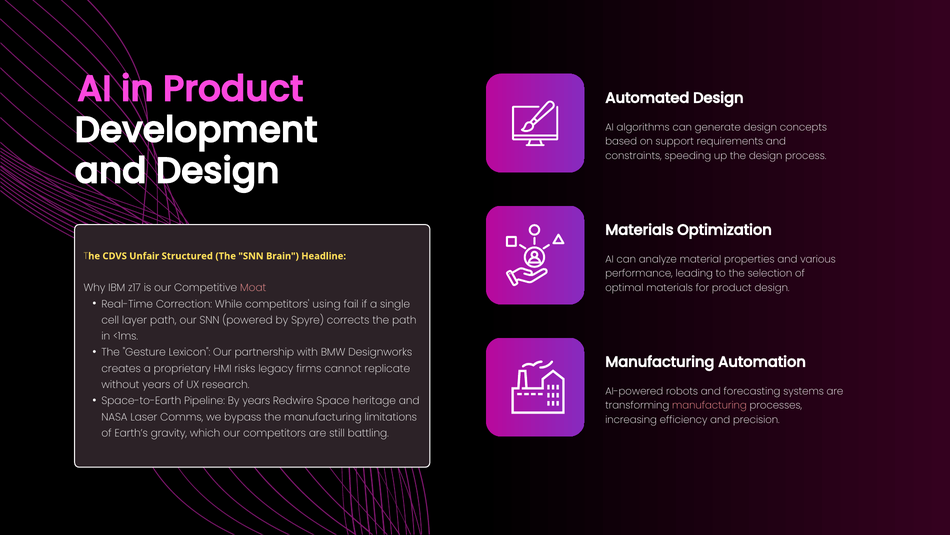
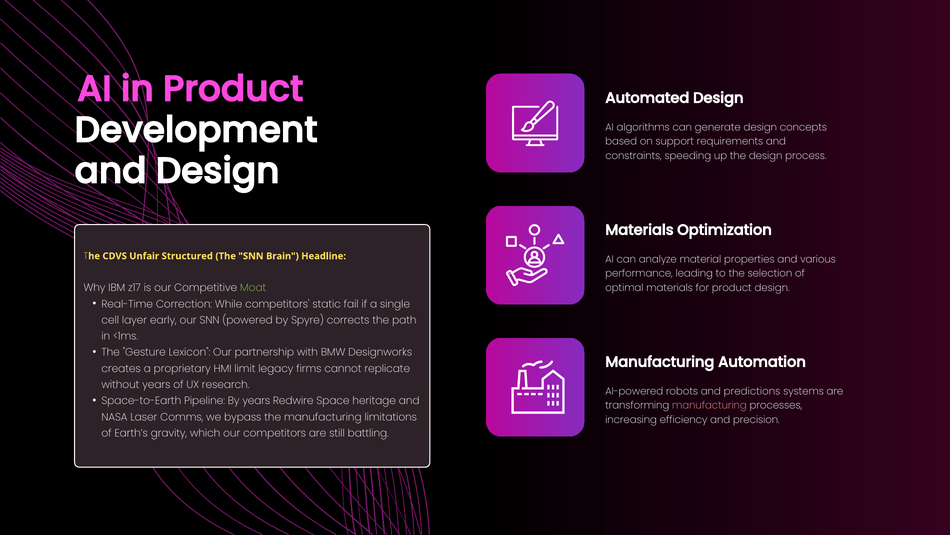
Moat colour: pink -> light green (253, 288)
using: using -> static (327, 304)
layer path: path -> early (163, 320)
risks: risks -> limit (245, 368)
forecasting: forecasting -> predictions (752, 391)
